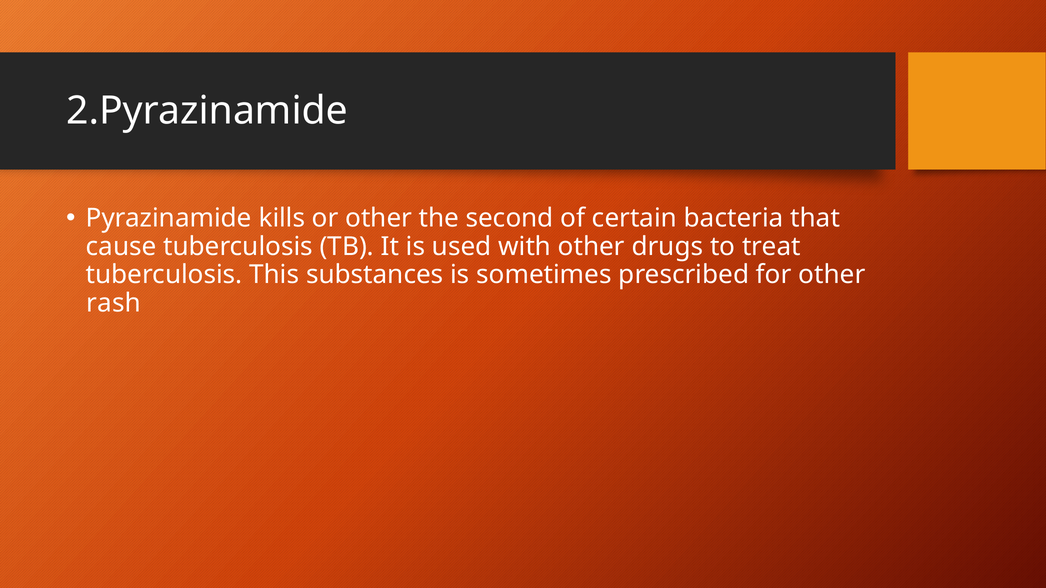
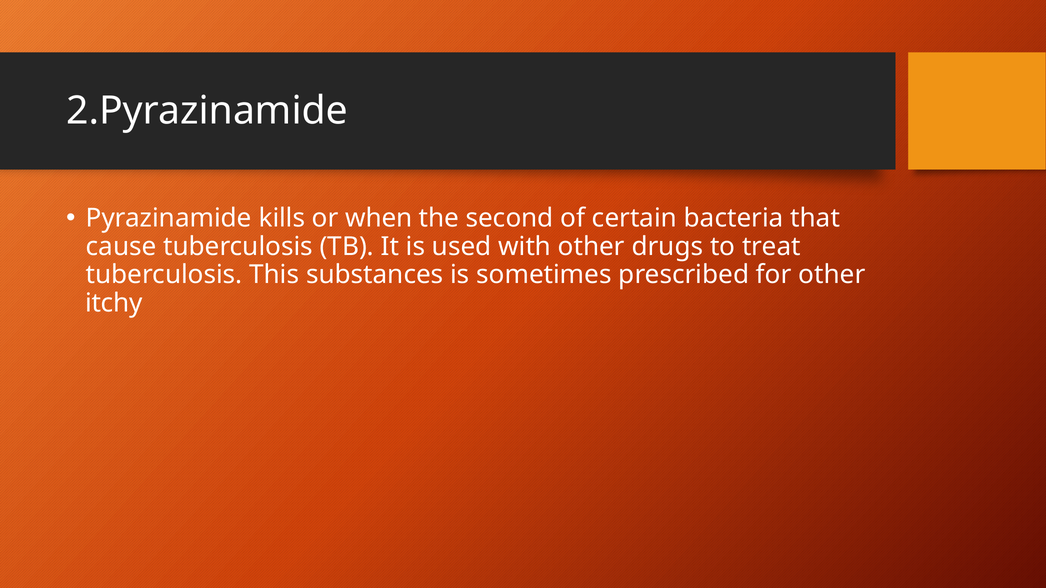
or other: other -> when (379, 218)
rash: rash -> itchy (114, 303)
